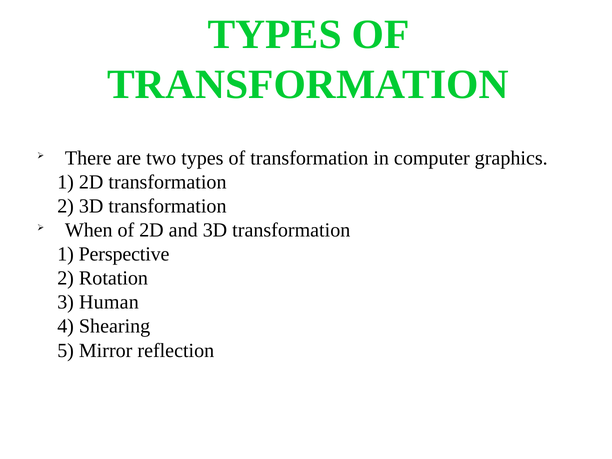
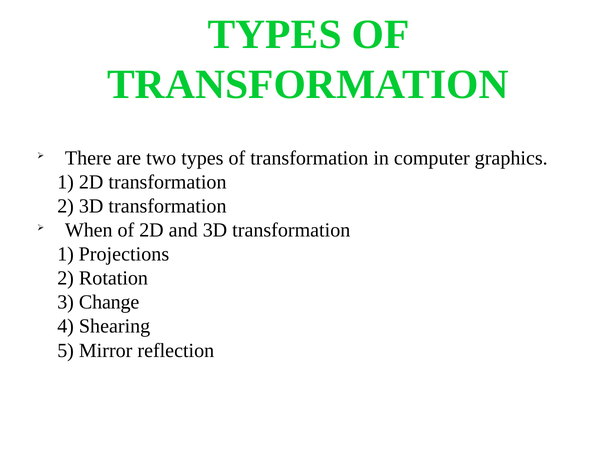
Perspective: Perspective -> Projections (124, 254)
Human: Human -> Change (109, 302)
